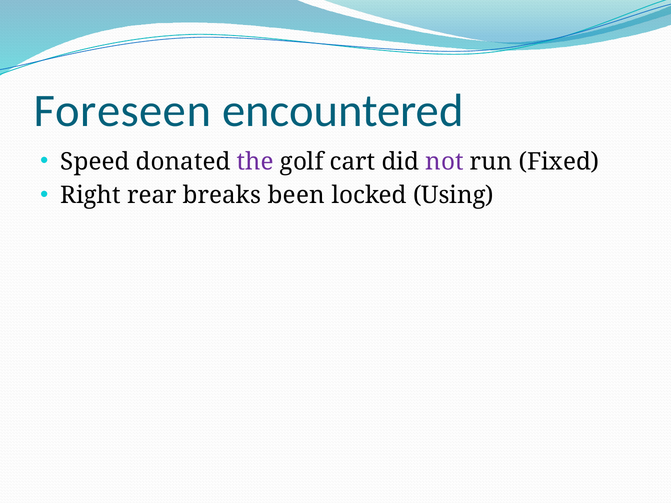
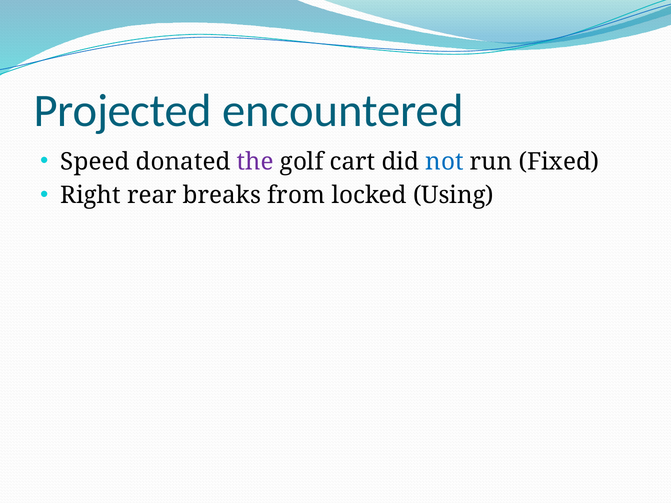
Foreseen: Foreseen -> Projected (123, 111)
not colour: purple -> blue (445, 162)
been: been -> from (296, 196)
